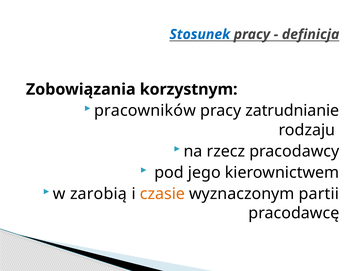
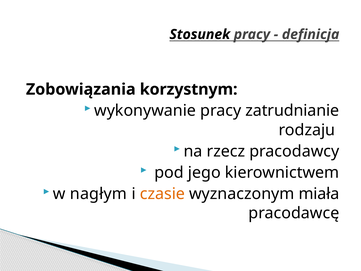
Stosunek colour: blue -> black (200, 34)
pracowników: pracowników -> wykonywanie (145, 111)
zarobią: zarobią -> nagłym (98, 194)
partii: partii -> miała (319, 194)
